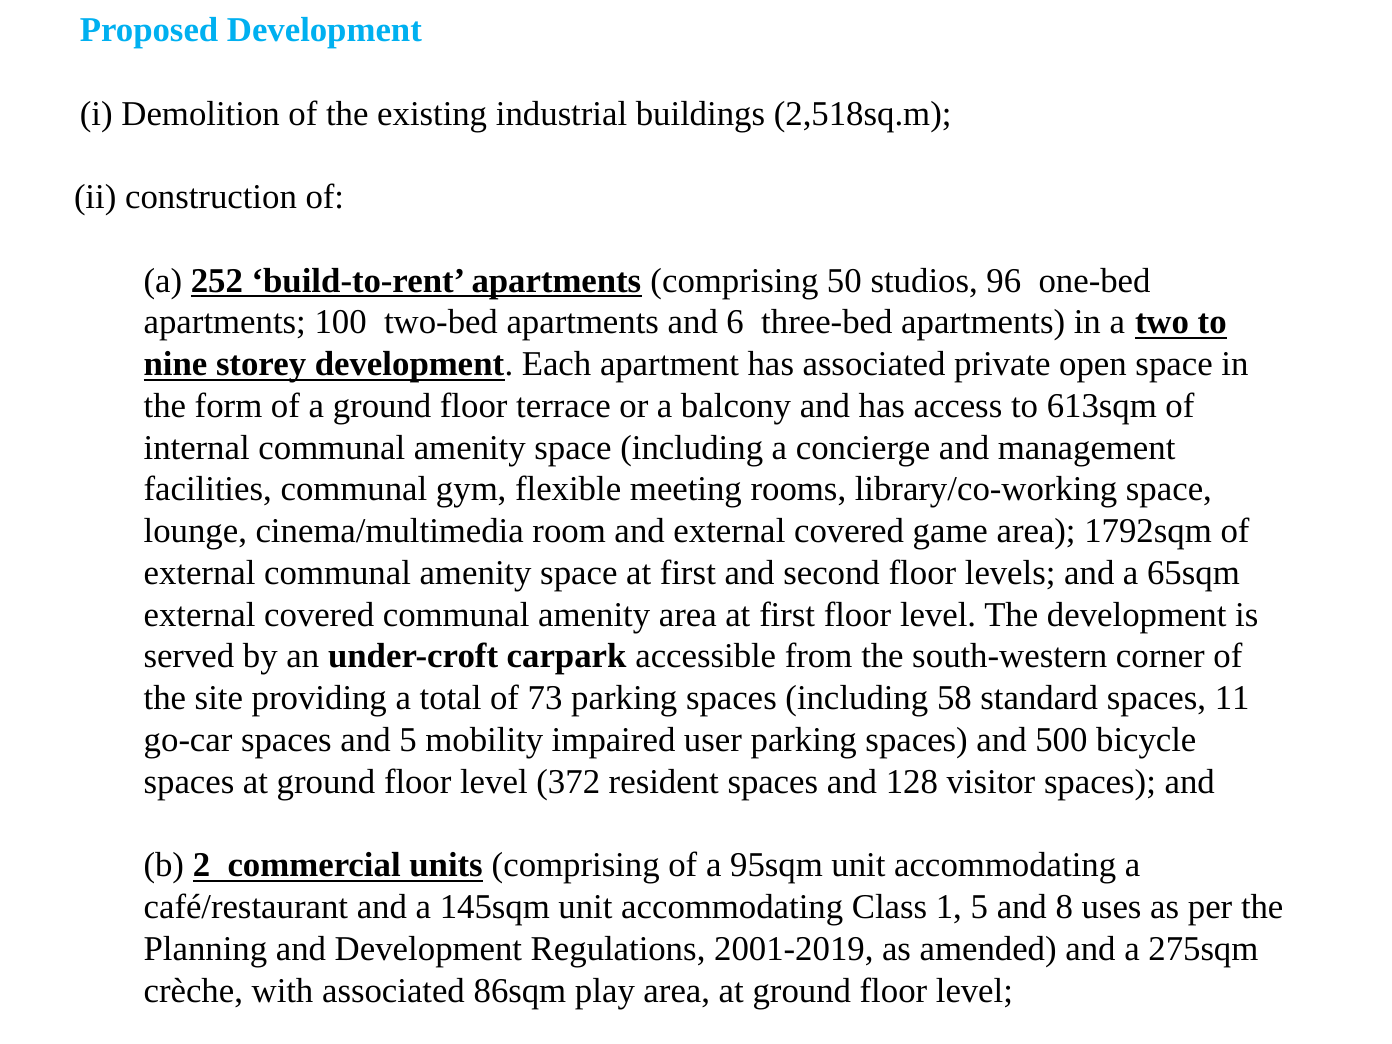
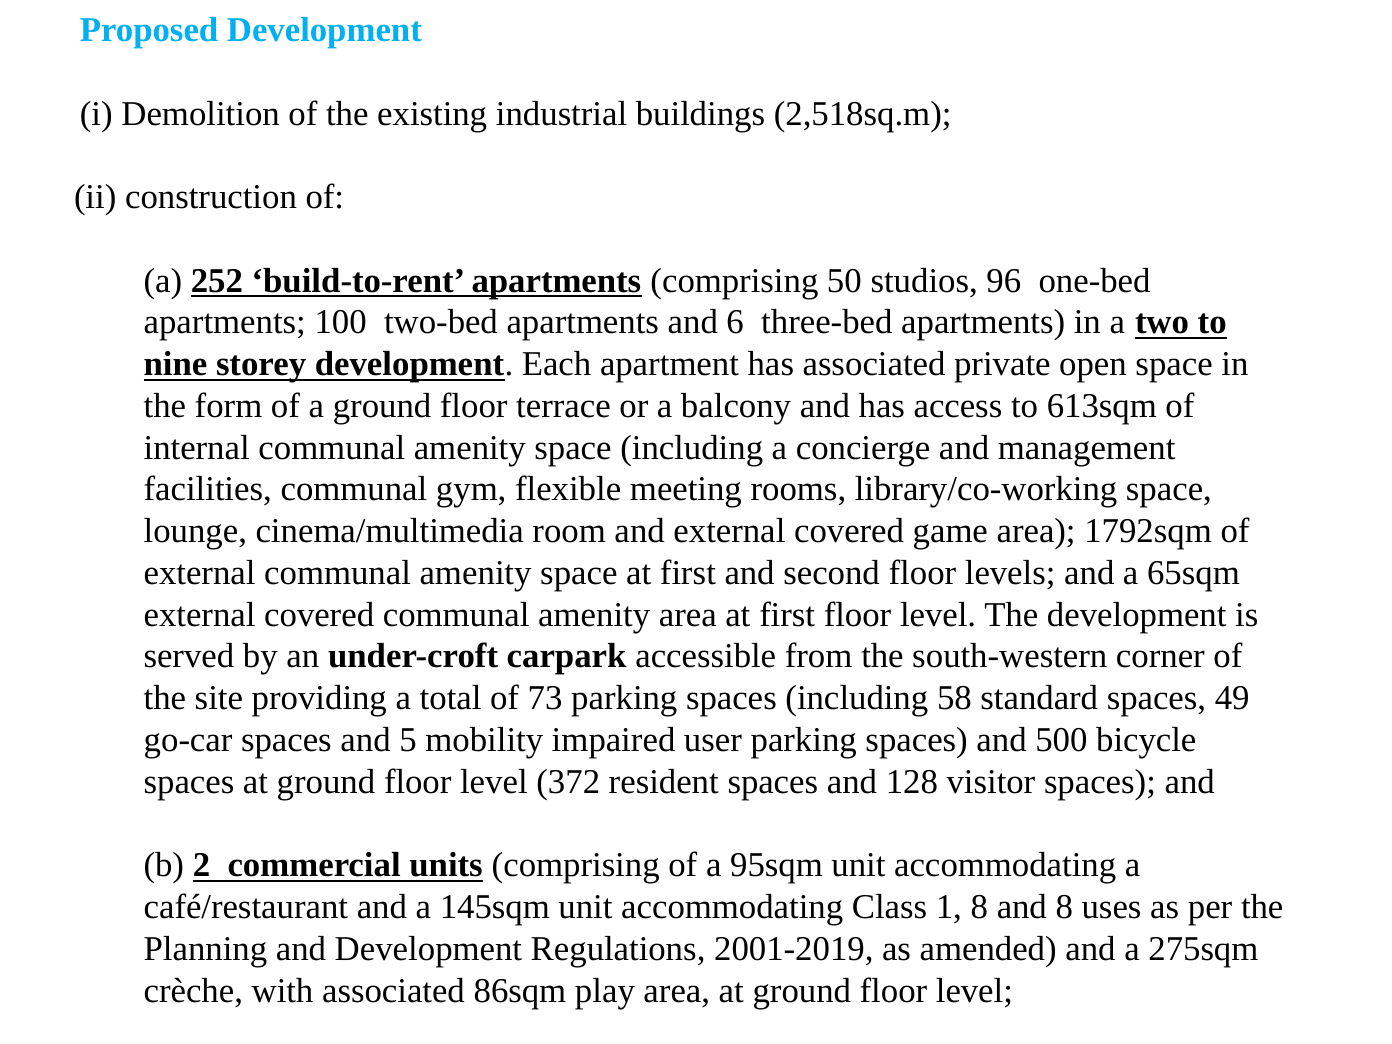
11: 11 -> 49 (1232, 698)
1 5: 5 -> 8 (979, 907)
